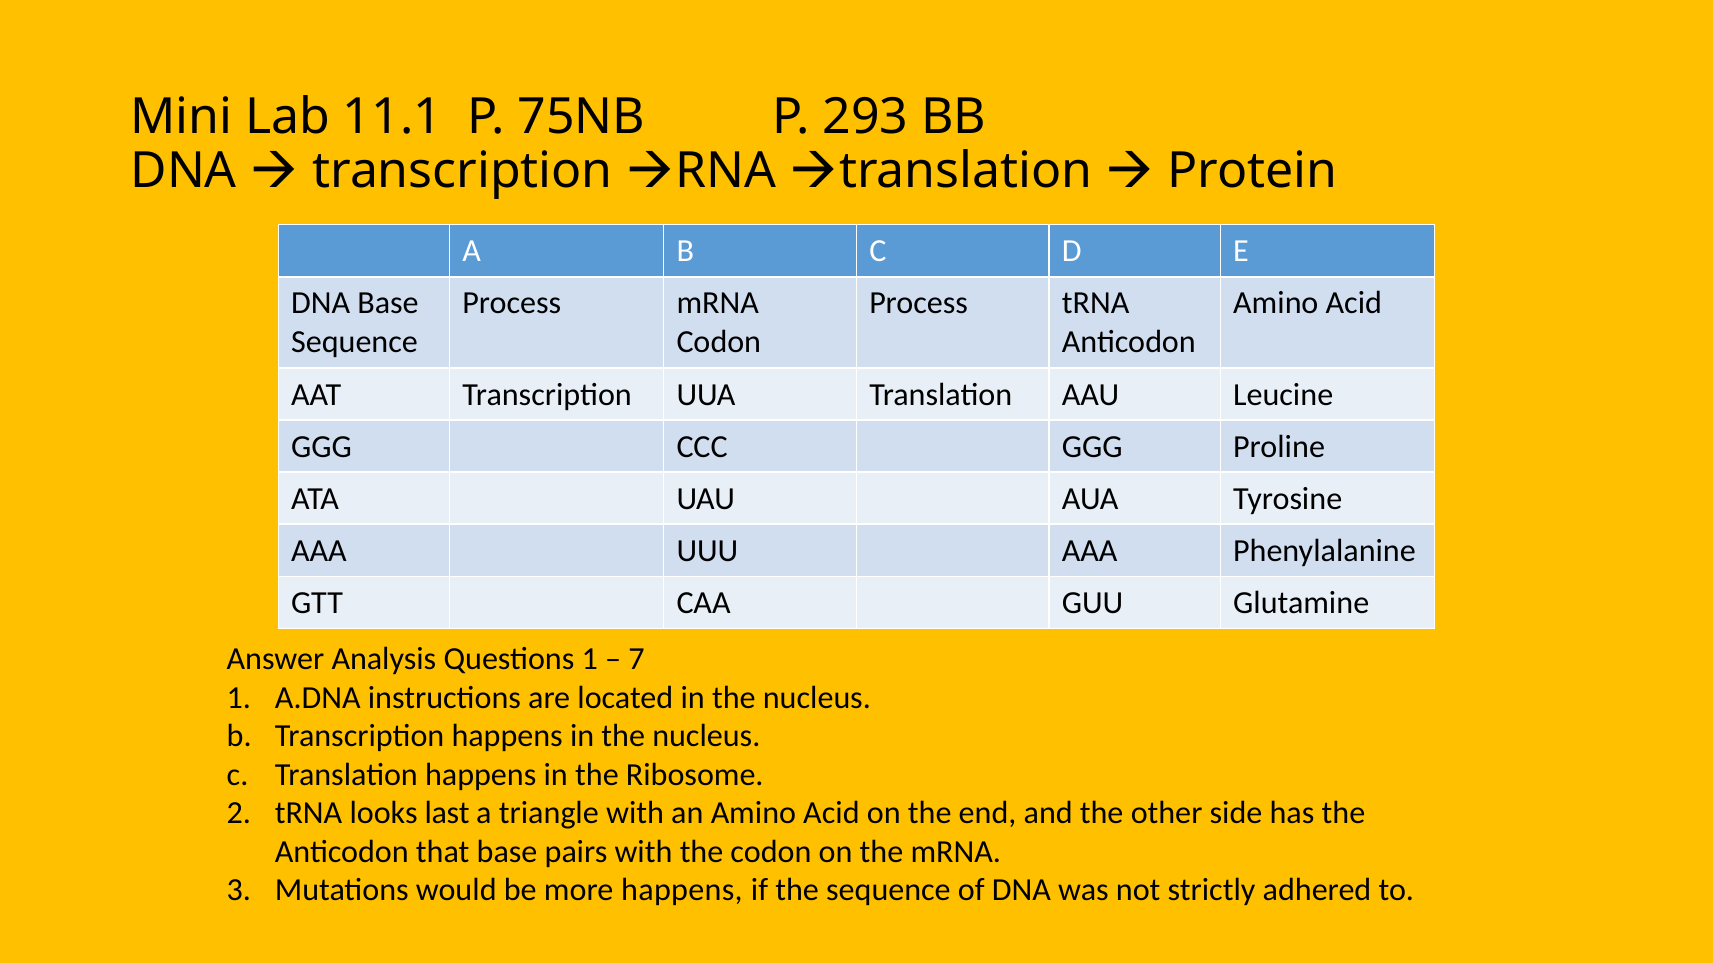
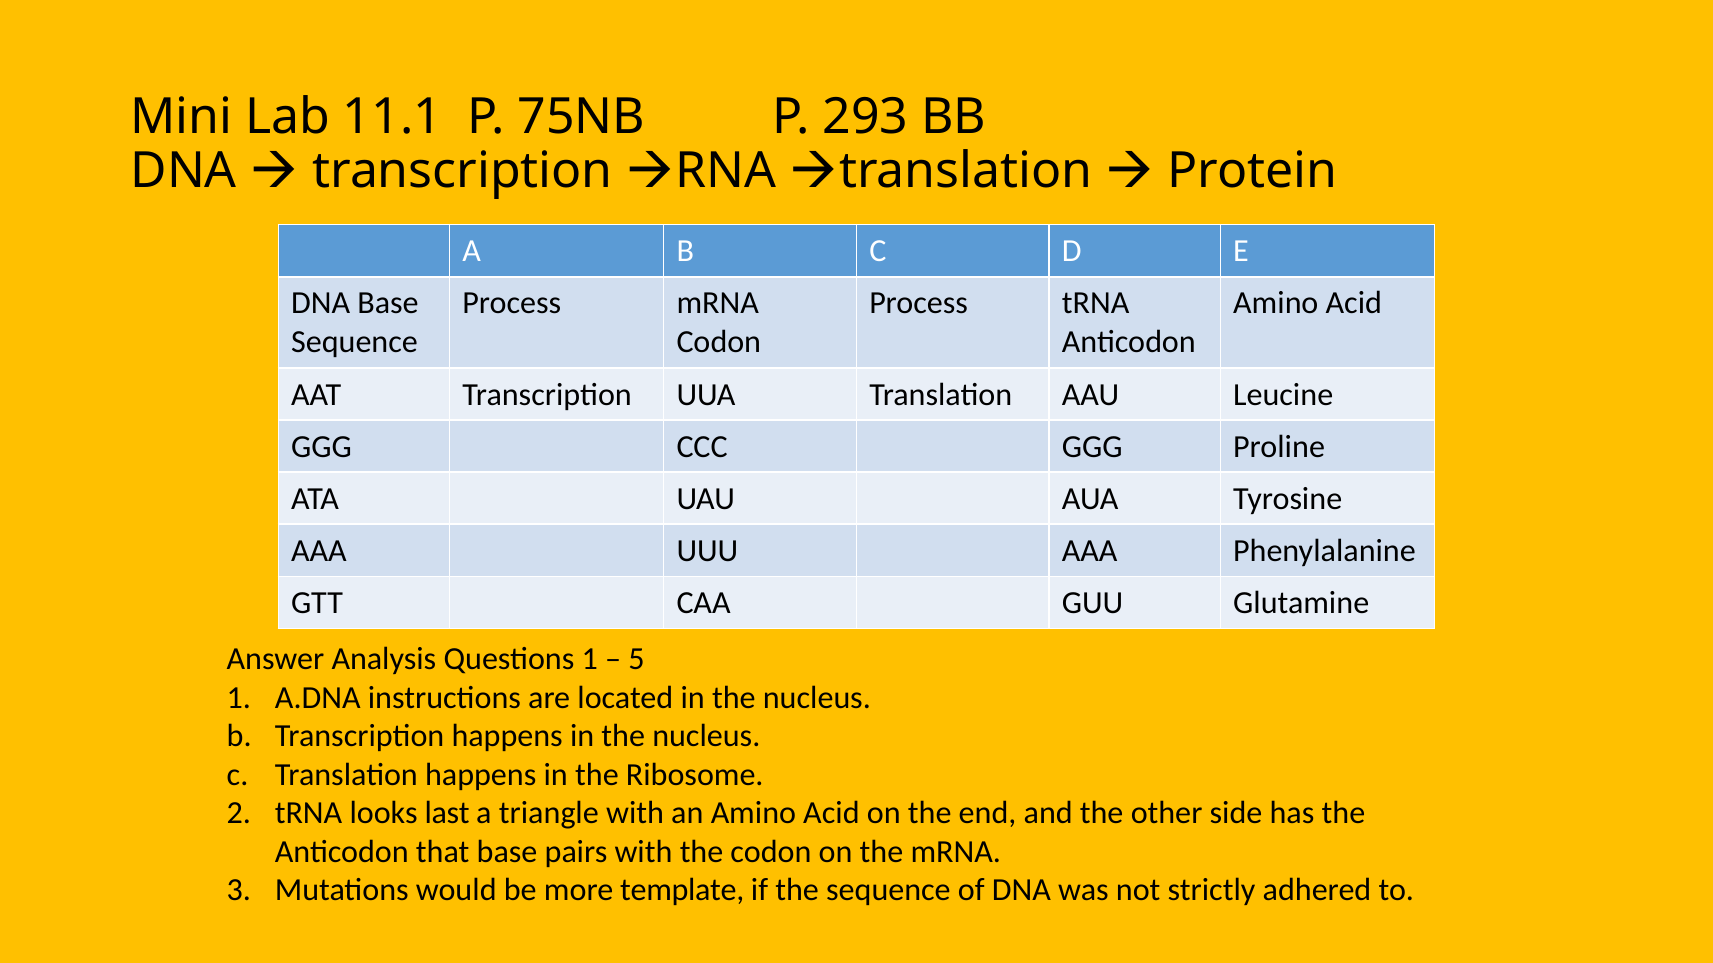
7: 7 -> 5 (636, 659)
more happens: happens -> template (682, 891)
